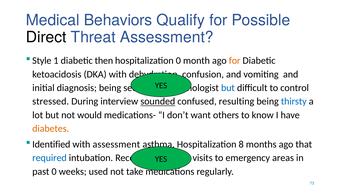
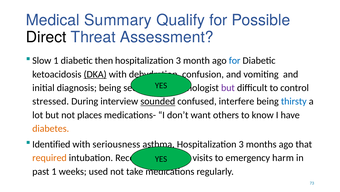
Behaviors: Behaviors -> Summary (118, 20)
Style: Style -> Slow (42, 60)
0: 0 -> 3 (178, 60)
for colour: orange -> blue (235, 60)
DKA underline: none -> present (95, 74)
but colour: blue -> purple (228, 88)
resulting: resulting -> interfere (237, 101)
would: would -> places (90, 115)
with assessment: assessment -> seriousness (116, 144)
8: 8 -> 3 (241, 144)
required colour: blue -> orange (49, 157)
areas: areas -> harm (283, 157)
past 0: 0 -> 1 (54, 171)
